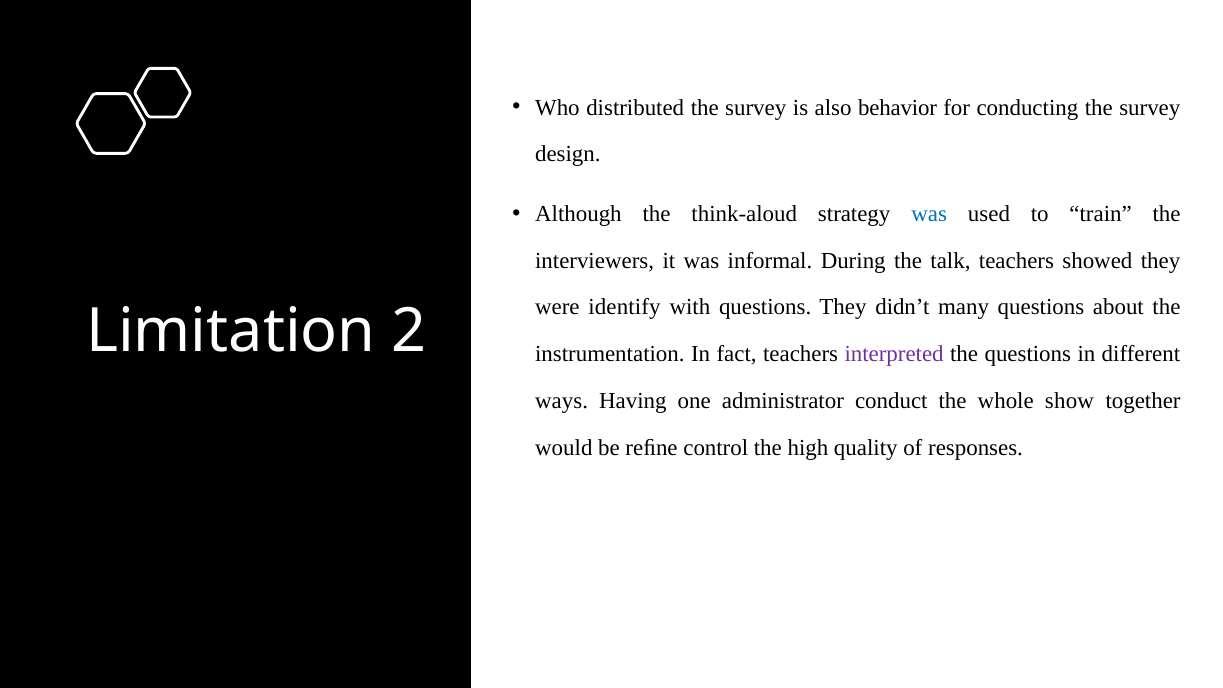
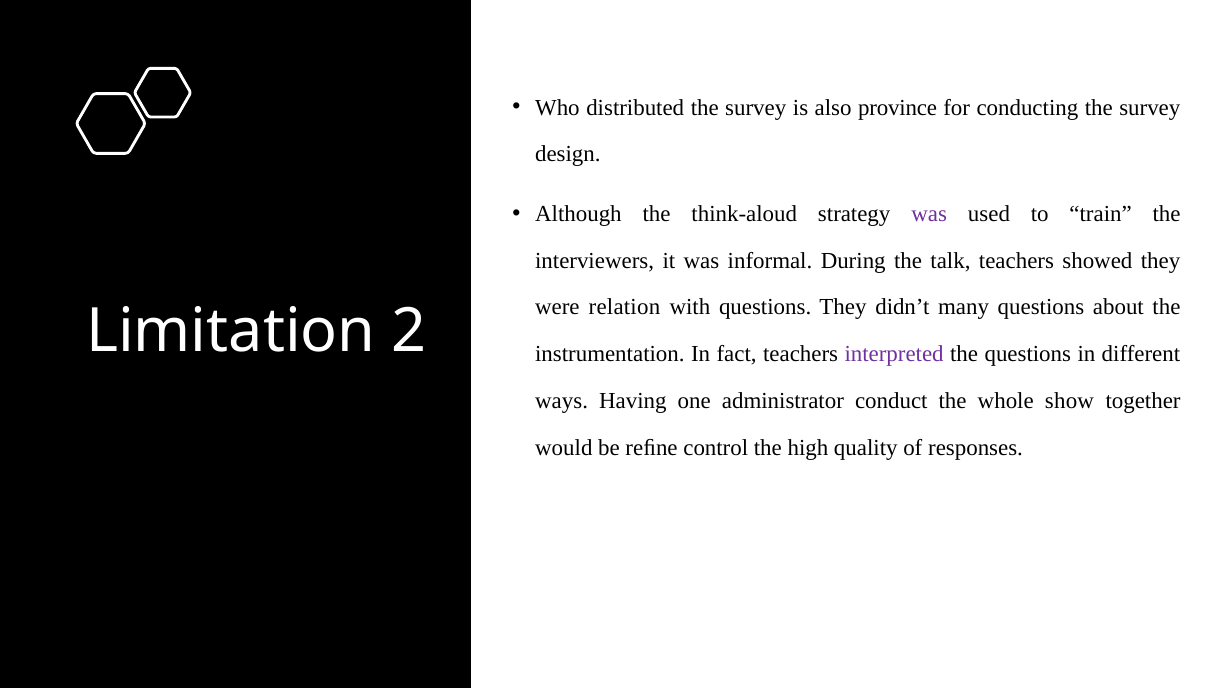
behavior: behavior -> province (898, 108)
was colour: blue -> purple (929, 214)
identify: identify -> relation (624, 307)
